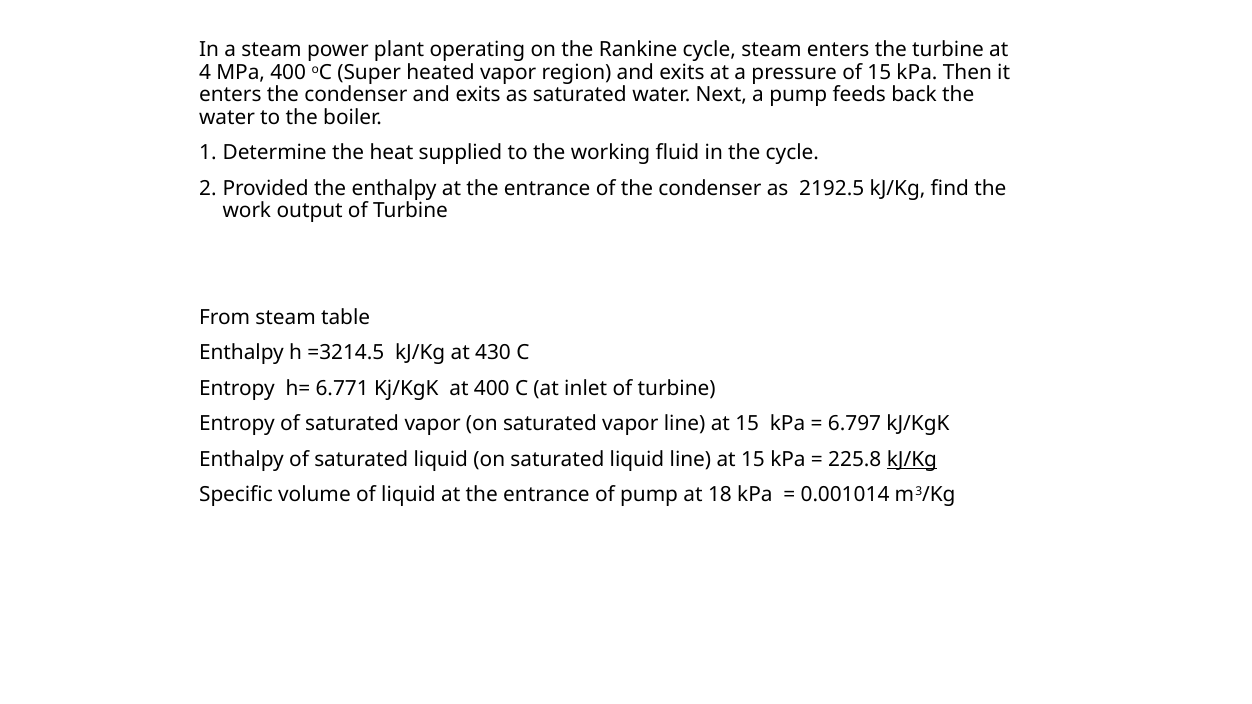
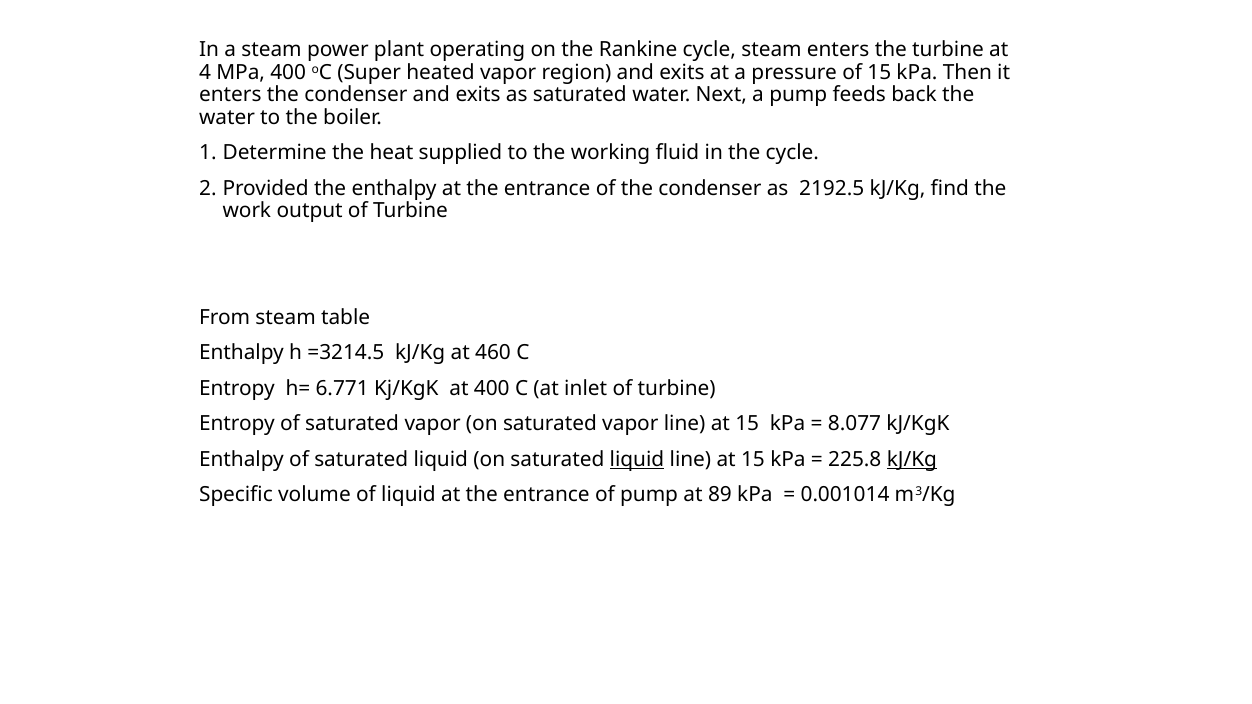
430: 430 -> 460 (493, 353)
6.797: 6.797 -> 8.077 (855, 424)
liquid underline: none -> present (637, 460)
18: 18 -> 89 (720, 495)
